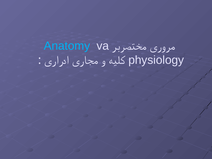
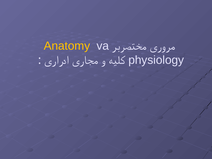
Anatomy colour: light blue -> yellow (67, 46)
